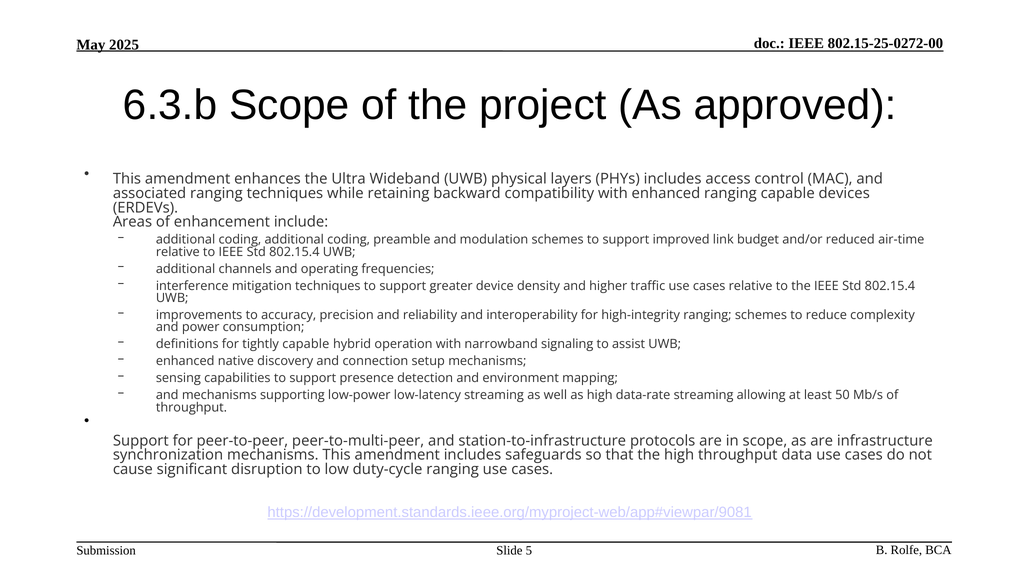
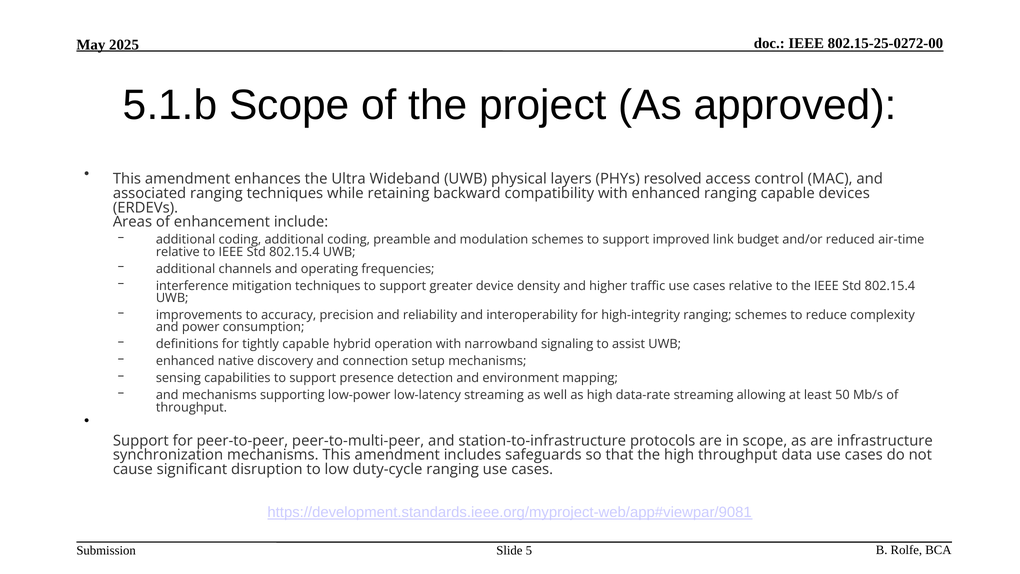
6.3.b: 6.3.b -> 5.1.b (170, 105)
PHYs includes: includes -> resolved (673, 179)
